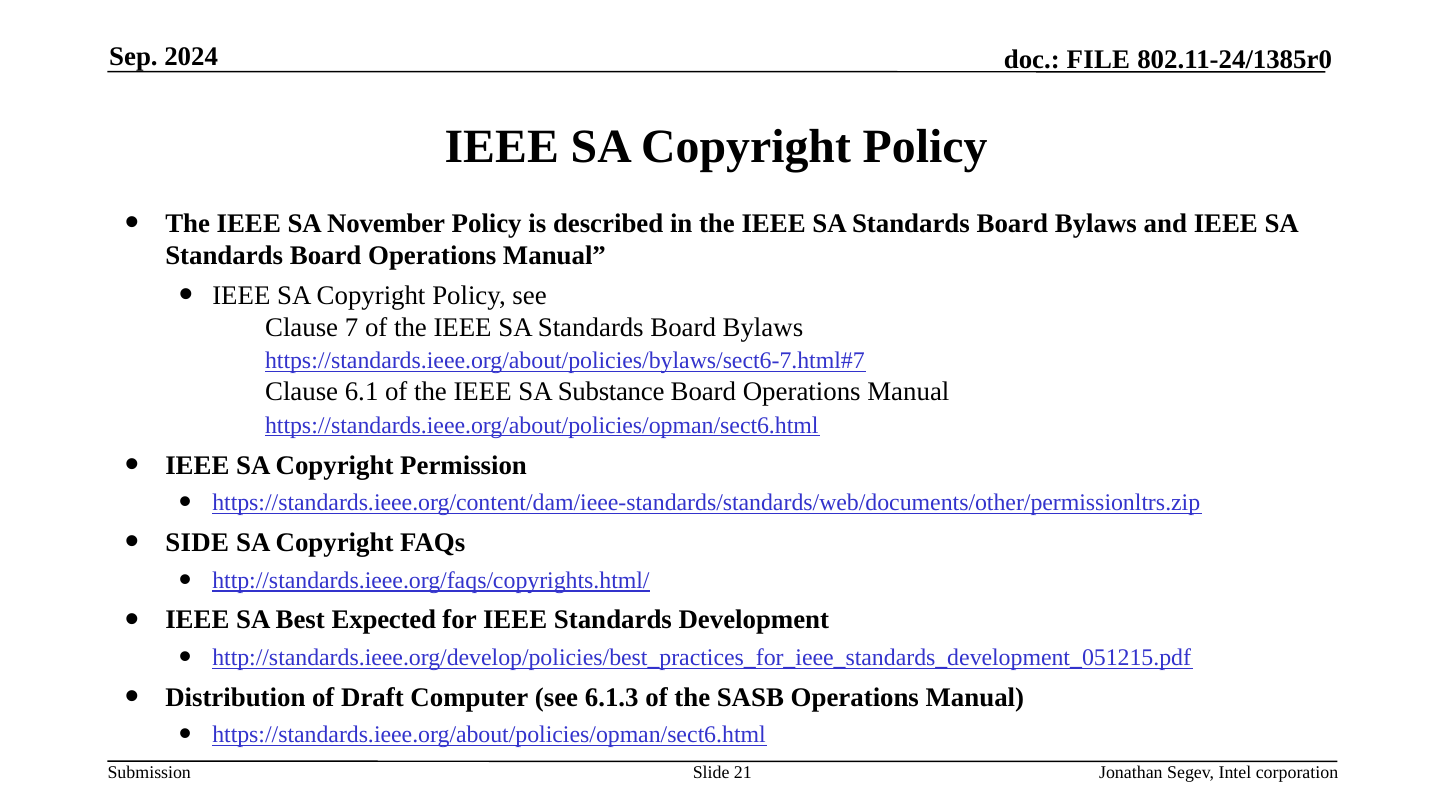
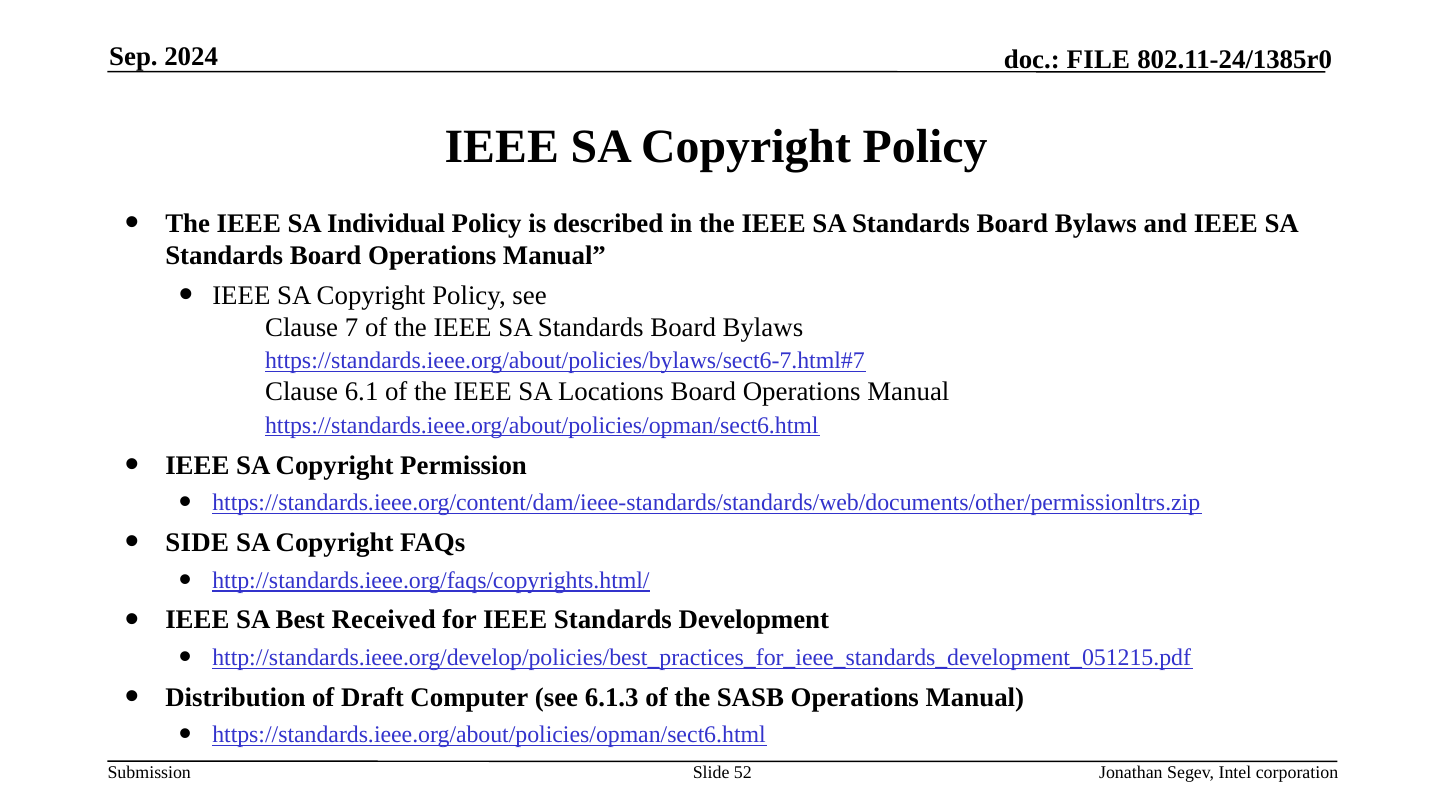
November: November -> Individual (386, 223)
Substance: Substance -> Locations (611, 392)
Expected: Expected -> Received (384, 620)
21: 21 -> 52 (743, 773)
